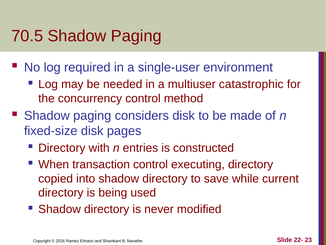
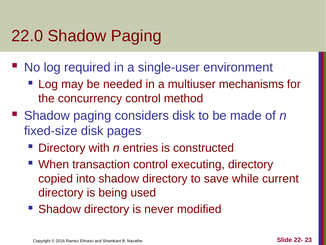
70.5: 70.5 -> 22.0 (27, 36)
catastrophic: catastrophic -> mechanisms (251, 84)
